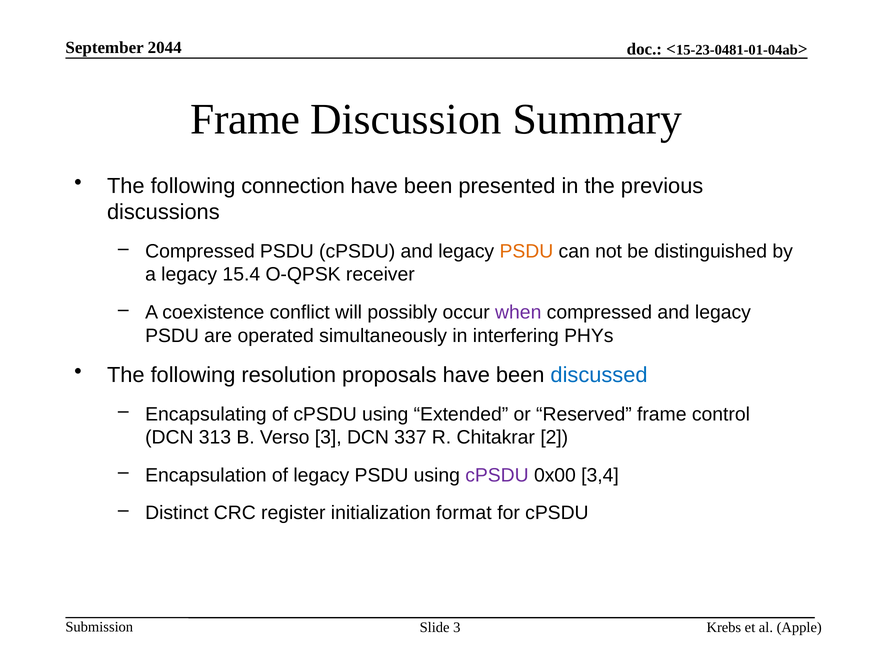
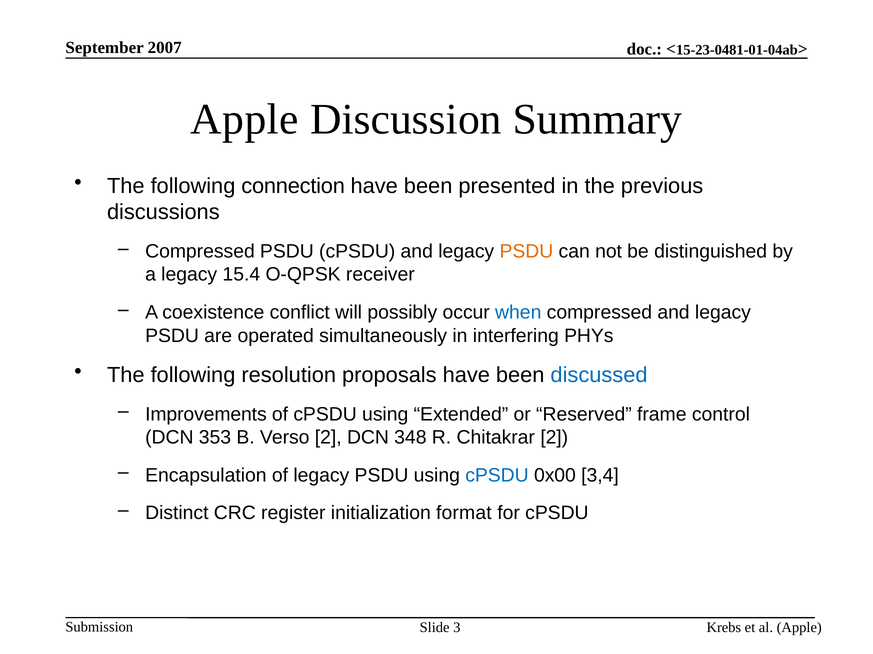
2044: 2044 -> 2007 (165, 48)
Frame: Frame -> Apple (245, 119)
when colour: purple -> blue (518, 313)
Encapsulating: Encapsulating -> Improvements (206, 415)
313: 313 -> 353 (215, 438)
Verso 3: 3 -> 2 (328, 438)
337: 337 -> 348 (410, 438)
cPSDU colour: purple -> blue (497, 476)
